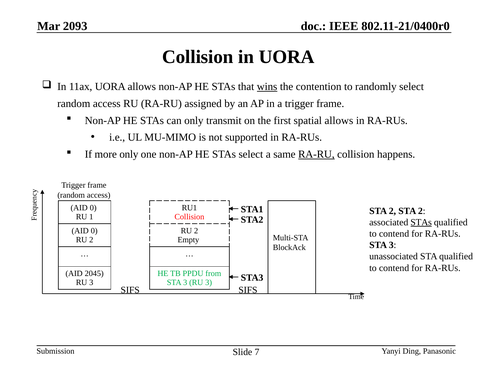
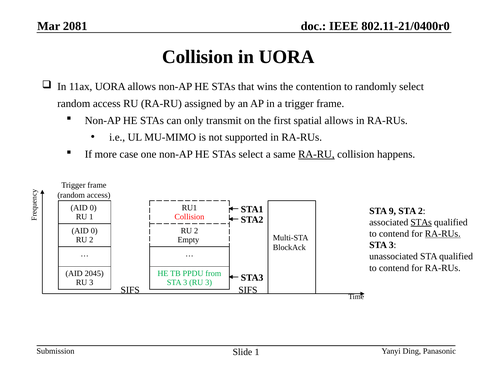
2093: 2093 -> 2081 (75, 26)
wins underline: present -> none (267, 87)
more only: only -> case (129, 154)
2: 2 -> 9 (392, 211)
RA-RUs underline: none -> present (443, 234)
Slide 7: 7 -> 1 (257, 352)
